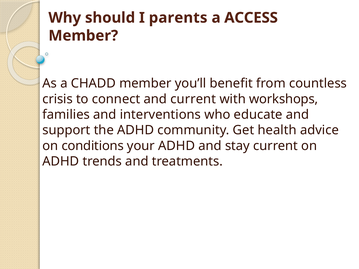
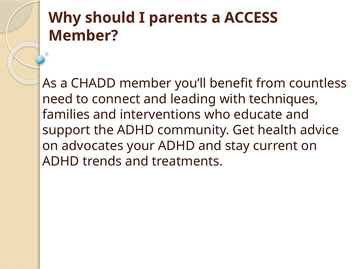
crisis: crisis -> need (58, 99)
and current: current -> leading (193, 99)
workshops: workshops -> techniques (284, 99)
conditions: conditions -> advocates (93, 146)
